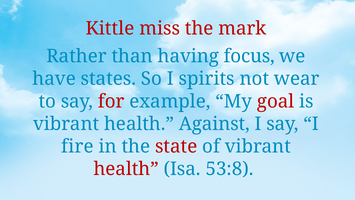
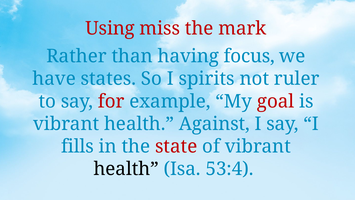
Kittle: Kittle -> Using (110, 28)
wear: wear -> ruler (297, 79)
fire: fire -> fills (78, 146)
health colour: red -> black (126, 169)
53:8: 53:8 -> 53:4 (230, 169)
